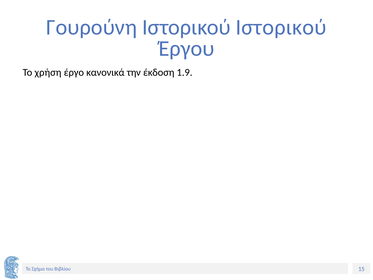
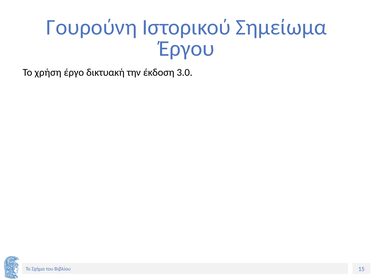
Ιστορικού Ιστορικού: Ιστορικού -> Σημείωμα (281, 27)
κανονικά: κανονικά -> δικτυακή (105, 72)
1.9: 1.9 -> 3.0 (185, 72)
